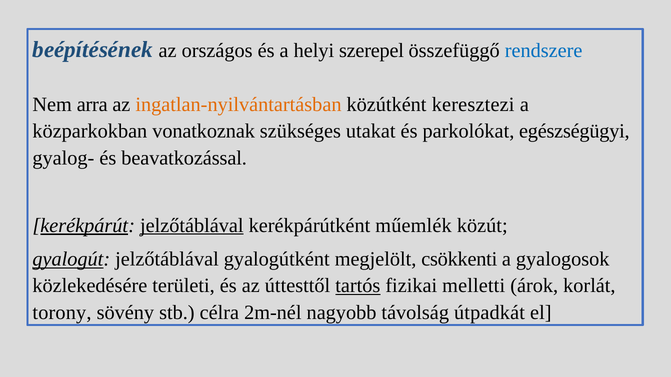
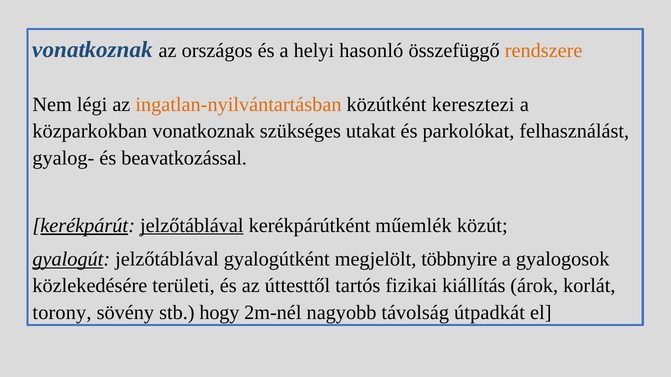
beépítésének: beépítésének -> vonatkoznak (93, 50)
szerepel: szerepel -> hasonló (371, 51)
rendszere colour: blue -> orange (544, 51)
arra: arra -> légi (92, 105)
egészségügyi: egészségügyi -> felhasználást (574, 131)
csökkenti: csökkenti -> többnyire (459, 259)
tartós underline: present -> none (358, 286)
melletti: melletti -> kiállítás (474, 286)
célra: célra -> hogy (219, 313)
